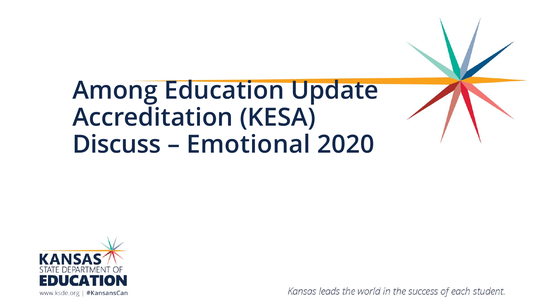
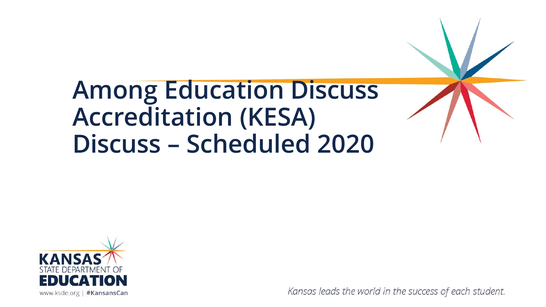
Education Update: Update -> Discuss (335, 90)
Emotional: Emotional -> Scheduled (249, 145)
